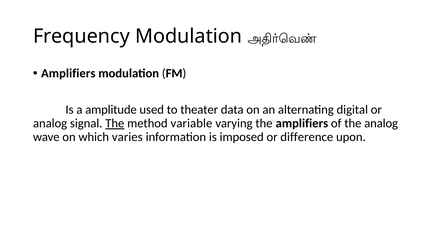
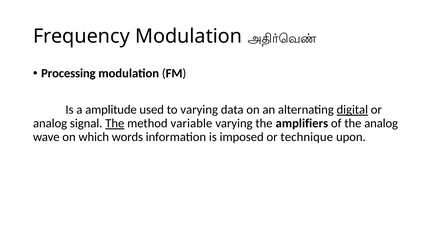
Amplifiers: Amplifiers -> Processing (68, 73)
to theater: theater -> varying (199, 110)
digital underline: none -> present (352, 110)
varies: varies -> words (127, 137)
difference: difference -> technique (307, 137)
